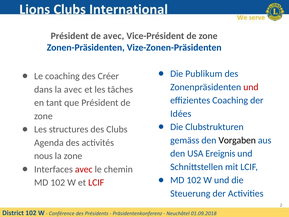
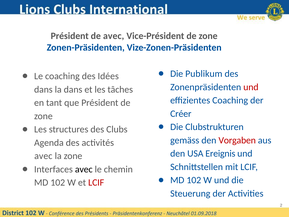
Créer: Créer -> Idées (108, 76)
la avec: avec -> dans (73, 89)
Idées: Idées -> Créer (181, 114)
Vorgaben colour: black -> red (237, 140)
nous: nous -> avec (43, 156)
avec colour: red -> black (84, 169)
